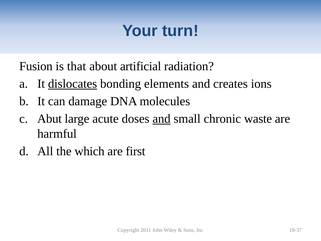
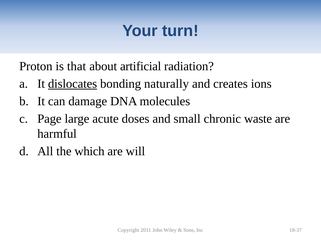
Fusion: Fusion -> Proton (36, 66)
elements: elements -> naturally (167, 84)
Abut: Abut -> Page (49, 119)
and underline: present -> none (162, 119)
first: first -> will (135, 151)
